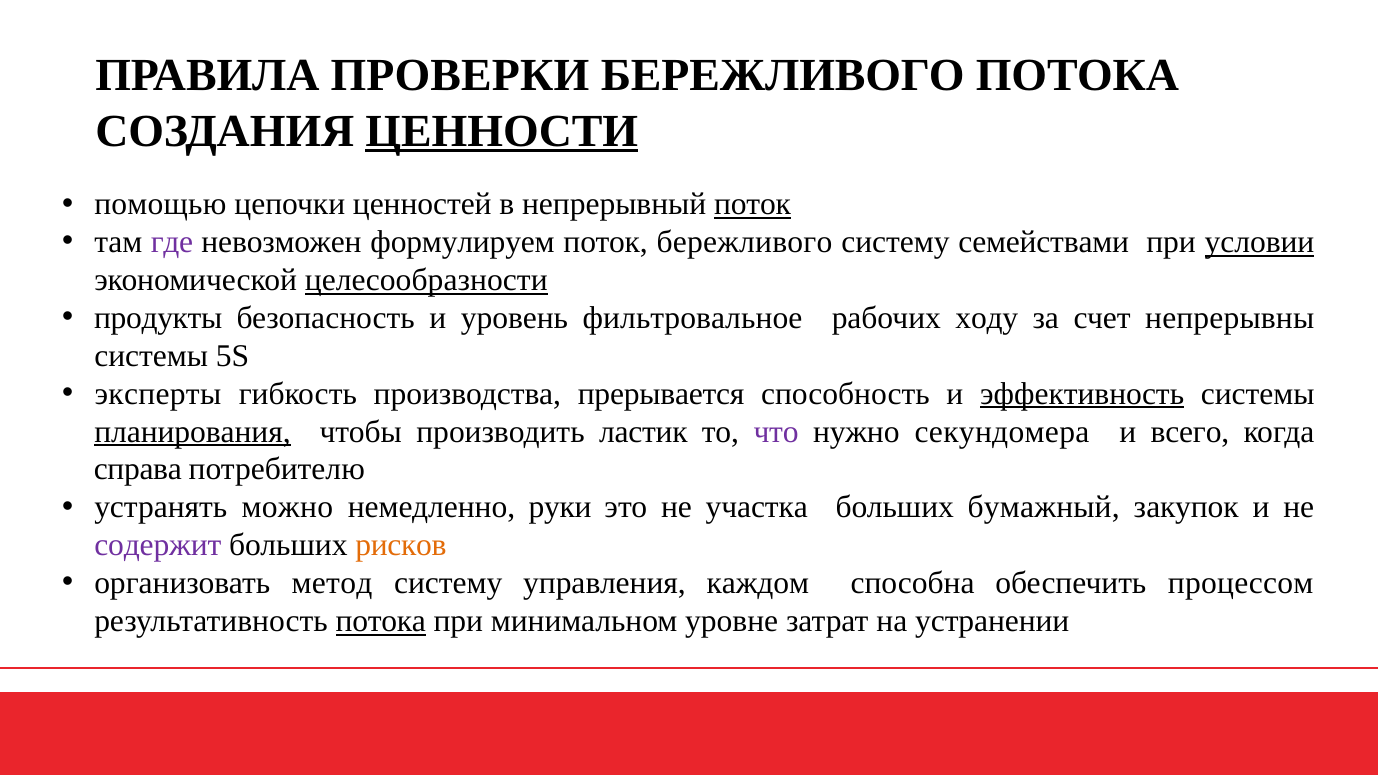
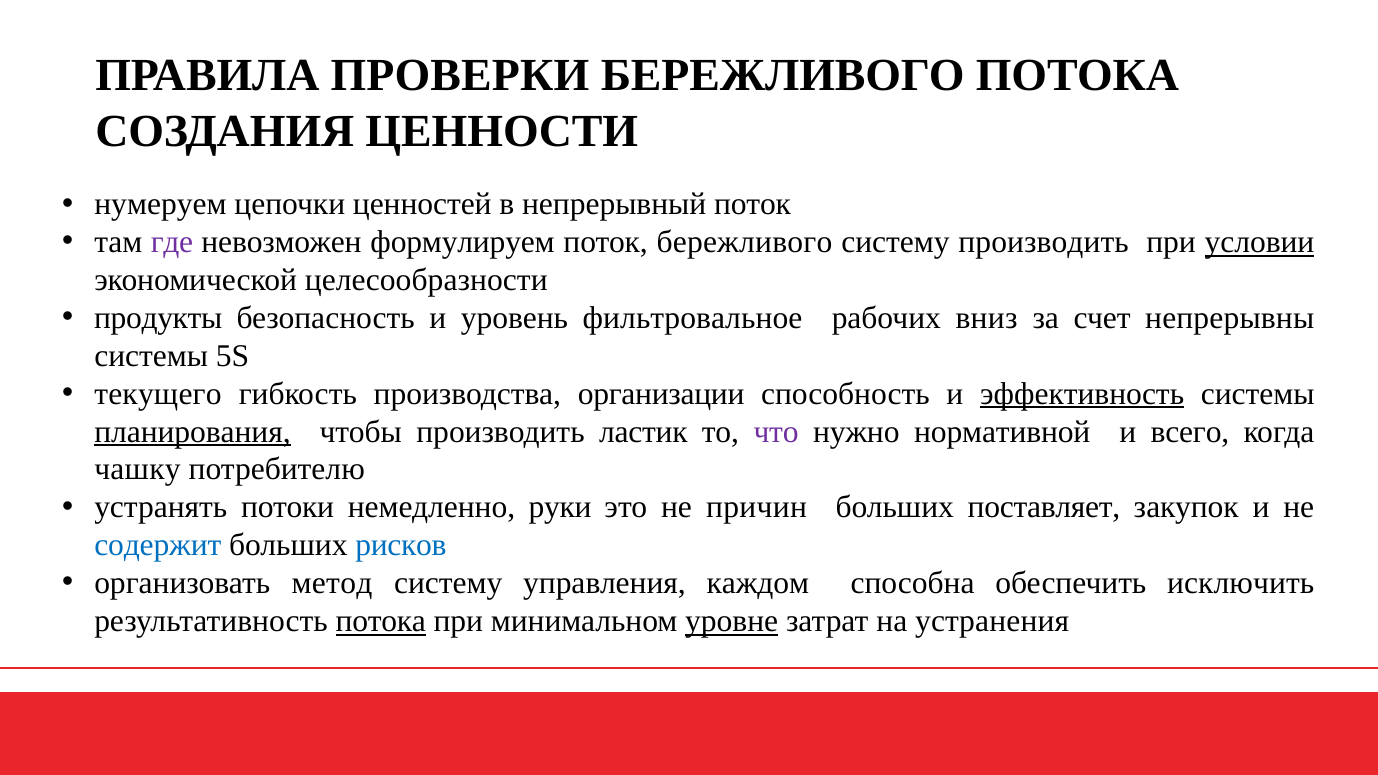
ЦЕННОСТИ underline: present -> none (502, 131)
помощью: помощью -> нумеруем (160, 204)
поток underline: present -> none (752, 204)
систему семействами: семействами -> производить (1044, 242)
целесообразности underline: present -> none (426, 280)
ходу: ходу -> вниз (987, 318)
эксперты: эксперты -> текущего (158, 394)
прерывается: прерывается -> организации (661, 394)
секундомера: секундомера -> нормативной (1002, 432)
справа: справа -> чашку (137, 470)
можно: можно -> потоки (288, 507)
участка: участка -> причин (757, 507)
бумажный: бумажный -> поставляет (1044, 507)
содержит colour: purple -> blue (158, 545)
рисков colour: orange -> blue (401, 545)
процессом: процессом -> исключить (1241, 583)
уровне underline: none -> present (732, 621)
устранении: устранении -> устранения (992, 621)
